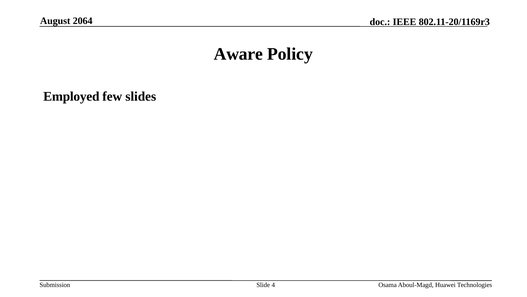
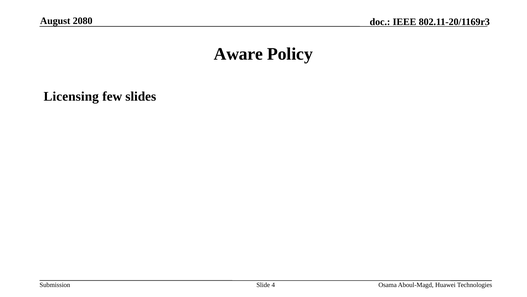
2064: 2064 -> 2080 (83, 21)
Employed: Employed -> Licensing (71, 96)
